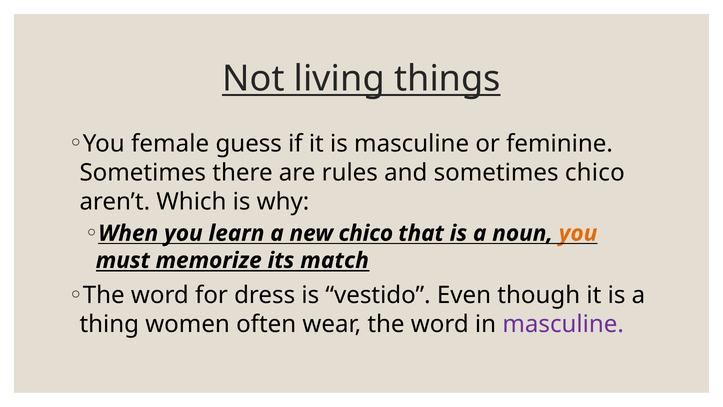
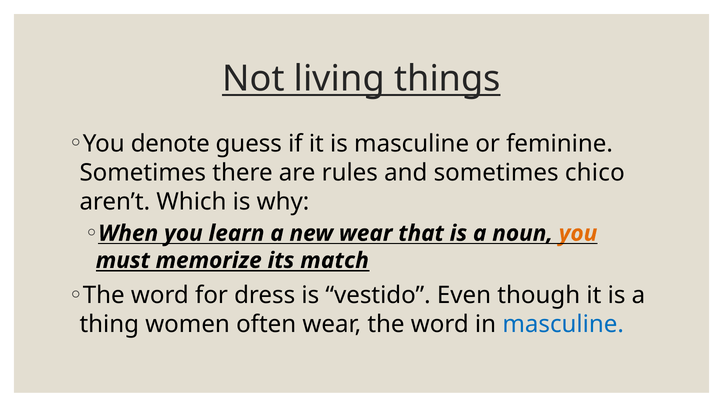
female: female -> denote (170, 144)
new chico: chico -> wear (366, 233)
masculine colour: purple -> blue (563, 324)
